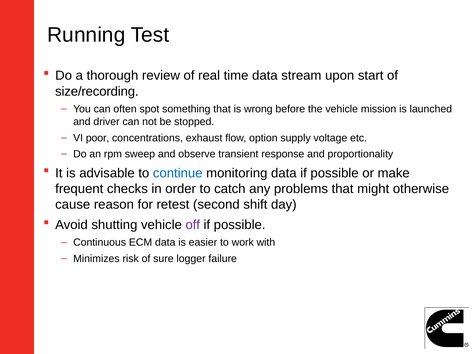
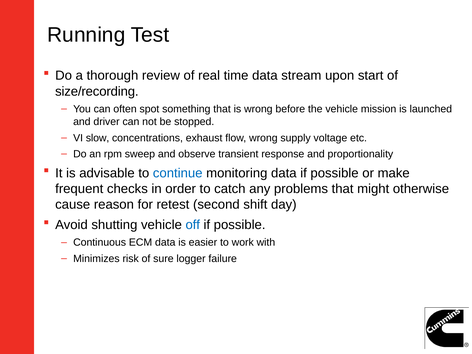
poor: poor -> slow (98, 138)
flow option: option -> wrong (263, 138)
off colour: purple -> blue (193, 225)
